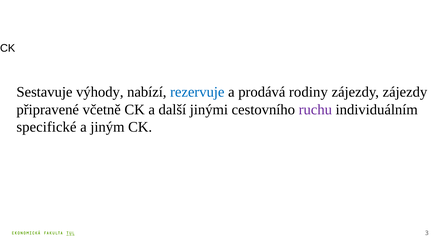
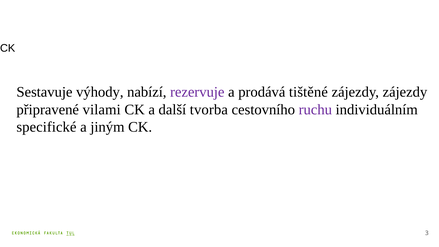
rezervuje colour: blue -> purple (197, 92)
rodiny: rodiny -> tištěné (308, 92)
včetně: včetně -> vilami (102, 110)
jinými: jinými -> tvorba (209, 110)
